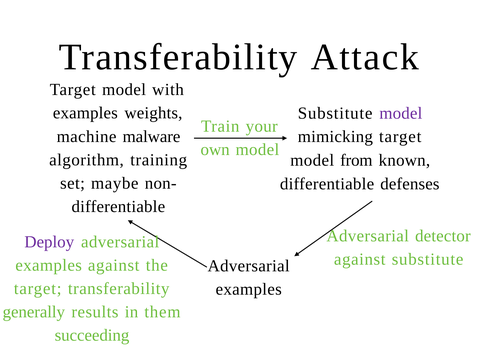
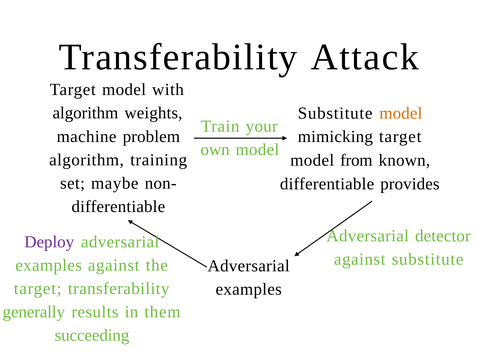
examples: examples -> algorithm (85, 113)
model colour: purple -> orange (401, 113)
malware: malware -> problem (151, 137)
defenses: defenses -> provides (410, 184)
